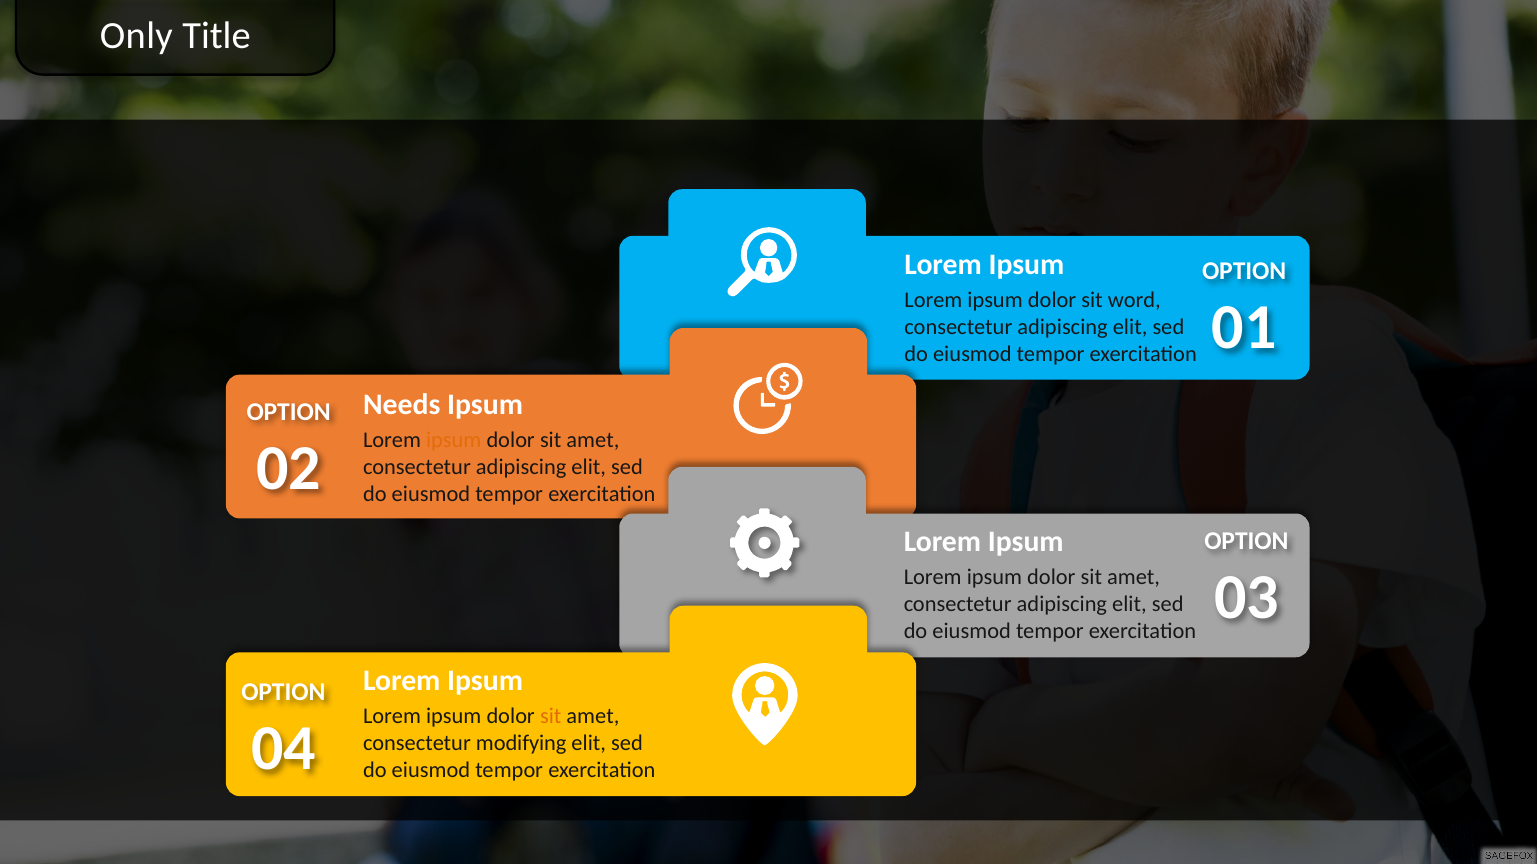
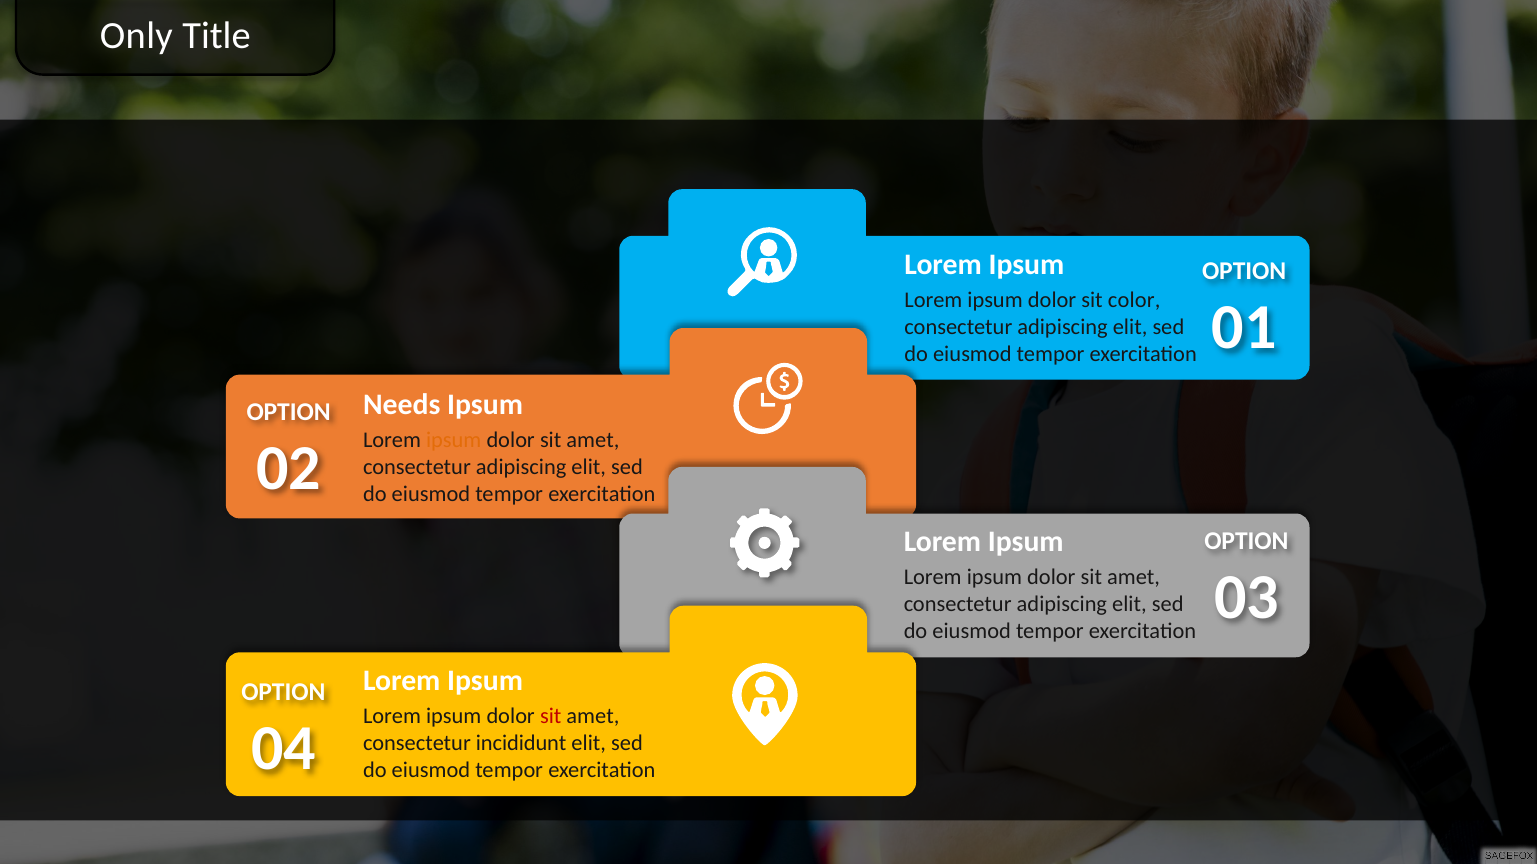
word: word -> color (1134, 300)
sit colour: orange -> red (551, 717)
modifying: modifying -> incididunt (521, 744)
